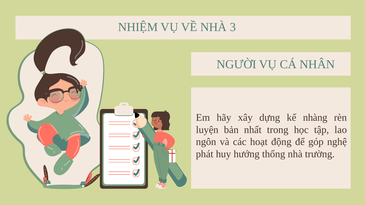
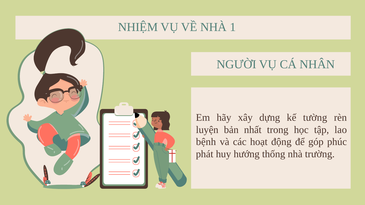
3: 3 -> 1 (233, 27)
nhàng: nhàng -> tường (315, 118)
ngôn: ngôn -> bệnh (206, 142)
nghệ: nghệ -> phúc (337, 142)
